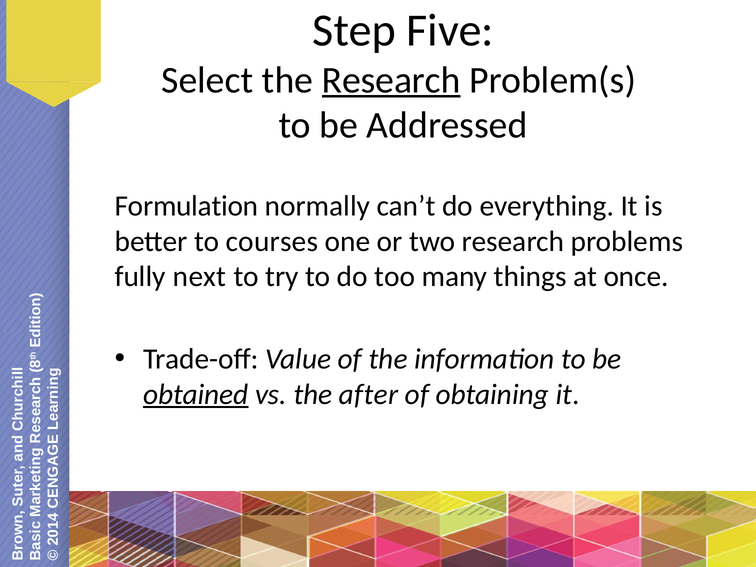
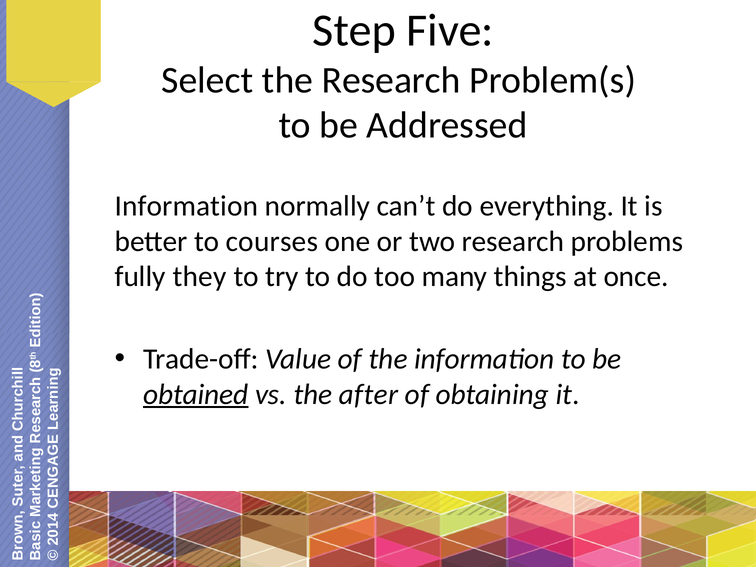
Research underline: present -> none (391, 80)
Formulation: Formulation -> Information (186, 206)
next: next -> they (200, 277)
